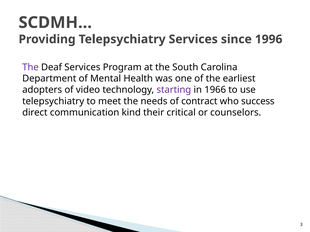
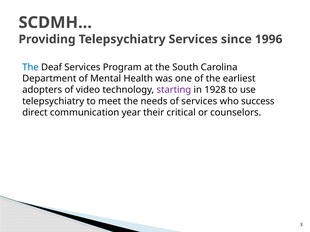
The colour: purple -> blue (30, 67)
1966: 1966 -> 1928 (215, 90)
of contract: contract -> services (199, 101)
kind: kind -> year (131, 113)
